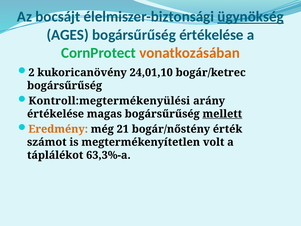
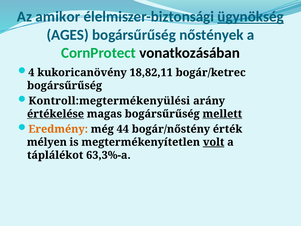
bocsájt: bocsájt -> amikor (58, 17)
bogársűrűség értékelése: értékelése -> nőstények (211, 35)
vonatkozásában colour: orange -> black (190, 53)
2: 2 -> 4 (31, 72)
24,01,10: 24,01,10 -> 18,82,11 (151, 72)
értékelése underline: none -> present (56, 114)
21: 21 -> 44 (123, 129)
számot: számot -> mélyen (47, 142)
volt underline: none -> present (214, 142)
